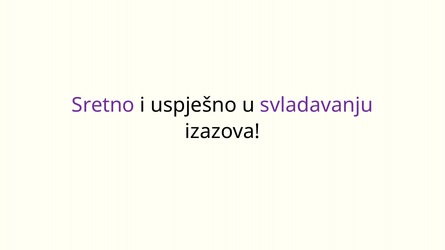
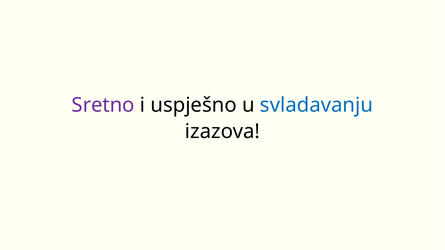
svladavanju colour: purple -> blue (317, 105)
